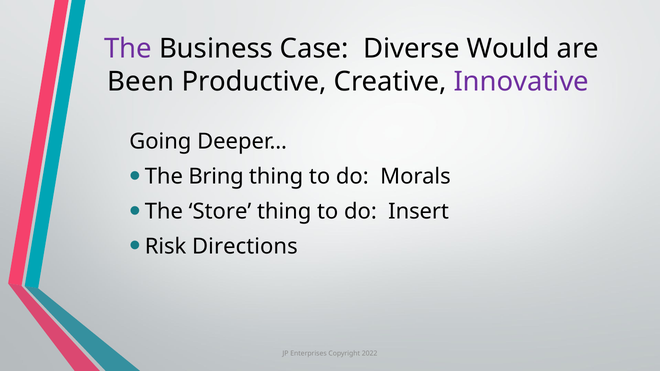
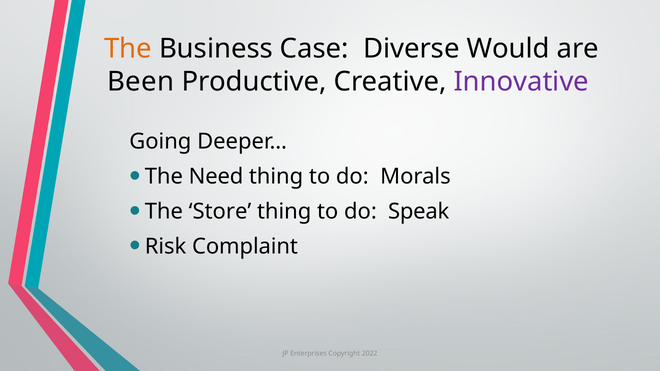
The colour: purple -> orange (128, 49)
Bring: Bring -> Need (216, 177)
Insert: Insert -> Speak (419, 212)
Directions: Directions -> Complaint (245, 247)
